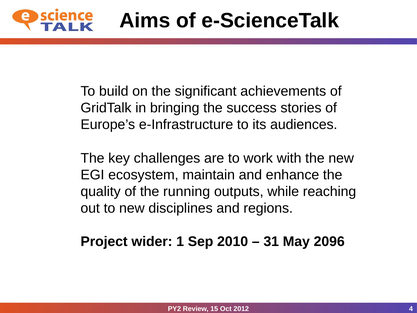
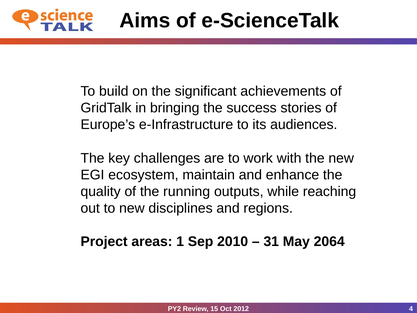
wider: wider -> areas (152, 241)
2096: 2096 -> 2064 (329, 241)
